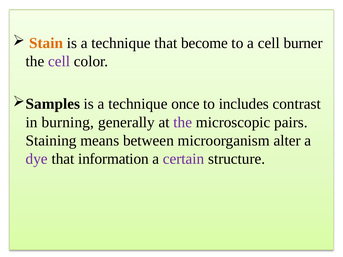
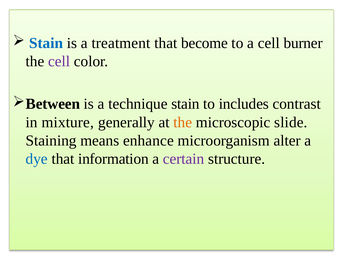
Stain colour: orange -> blue (46, 43)
technique: technique -> treatment (121, 43)
Samples: Samples -> Between (53, 104)
technique once: once -> stain (185, 104)
burning: burning -> mixture (68, 122)
the colour: purple -> orange (183, 122)
pairs: pairs -> slide (291, 122)
between: between -> enhance (148, 141)
dye colour: purple -> blue (37, 159)
